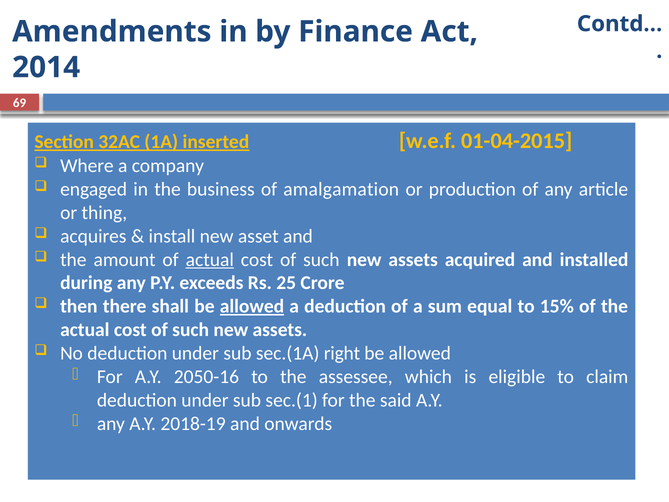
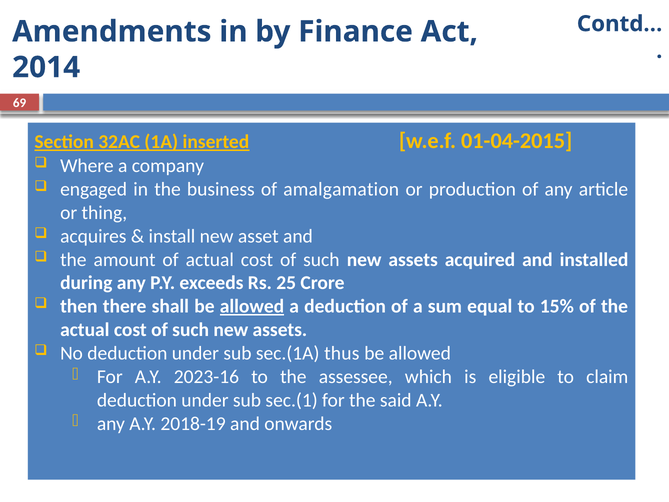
actual underline: present -> none (210, 259)
right: right -> thus (342, 353)
2050-16: 2050-16 -> 2023-16 (206, 377)
